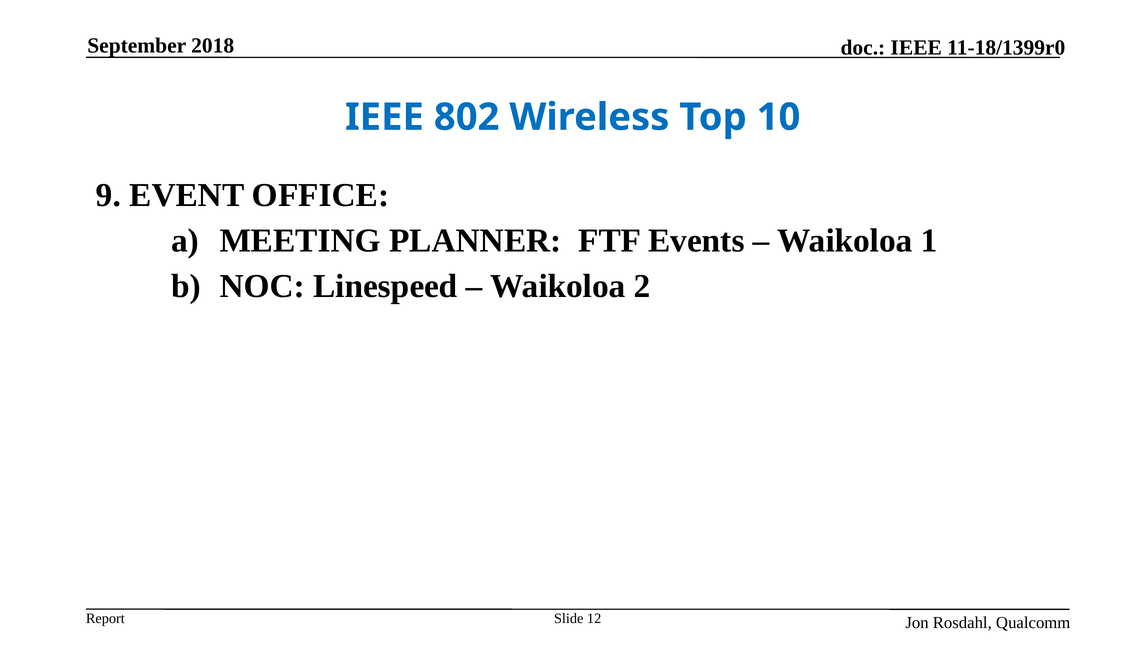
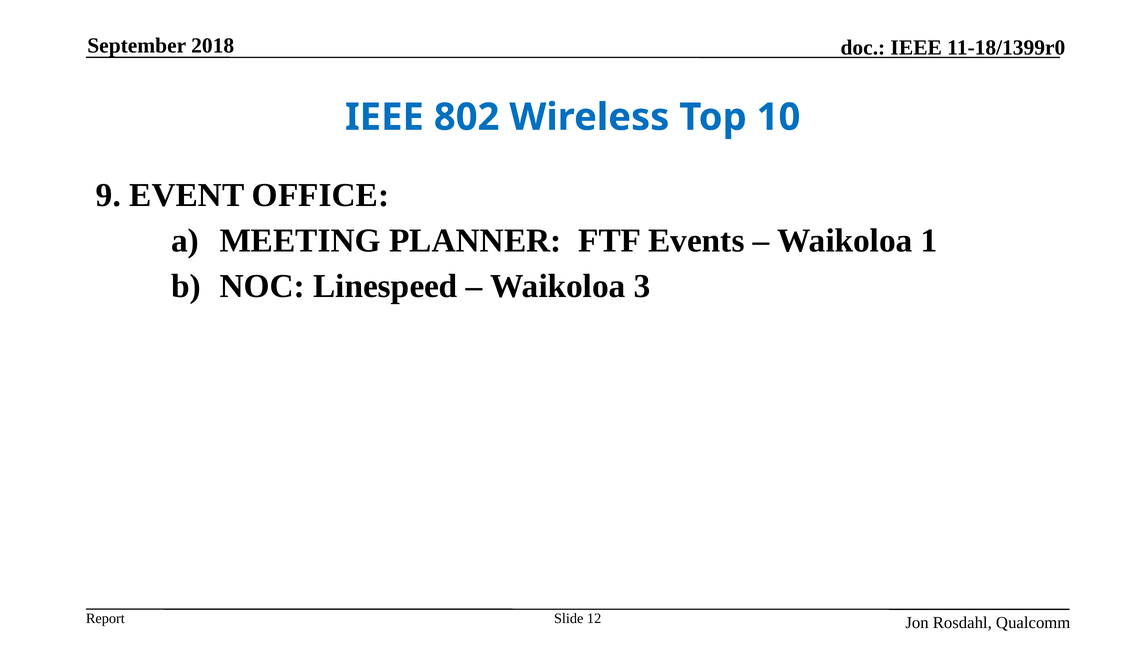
2: 2 -> 3 (642, 286)
